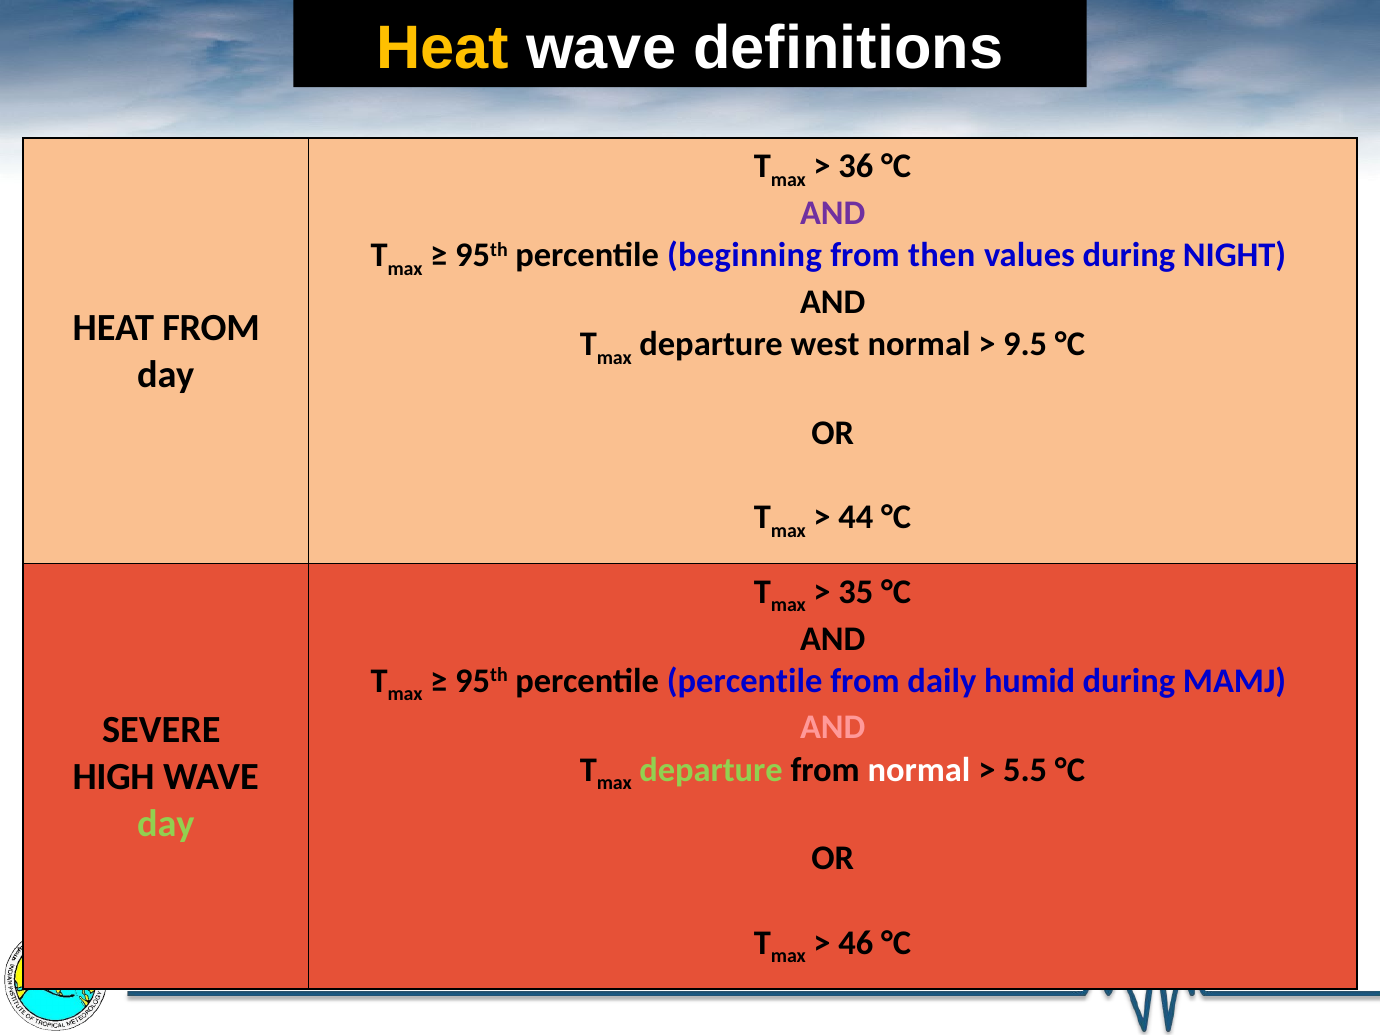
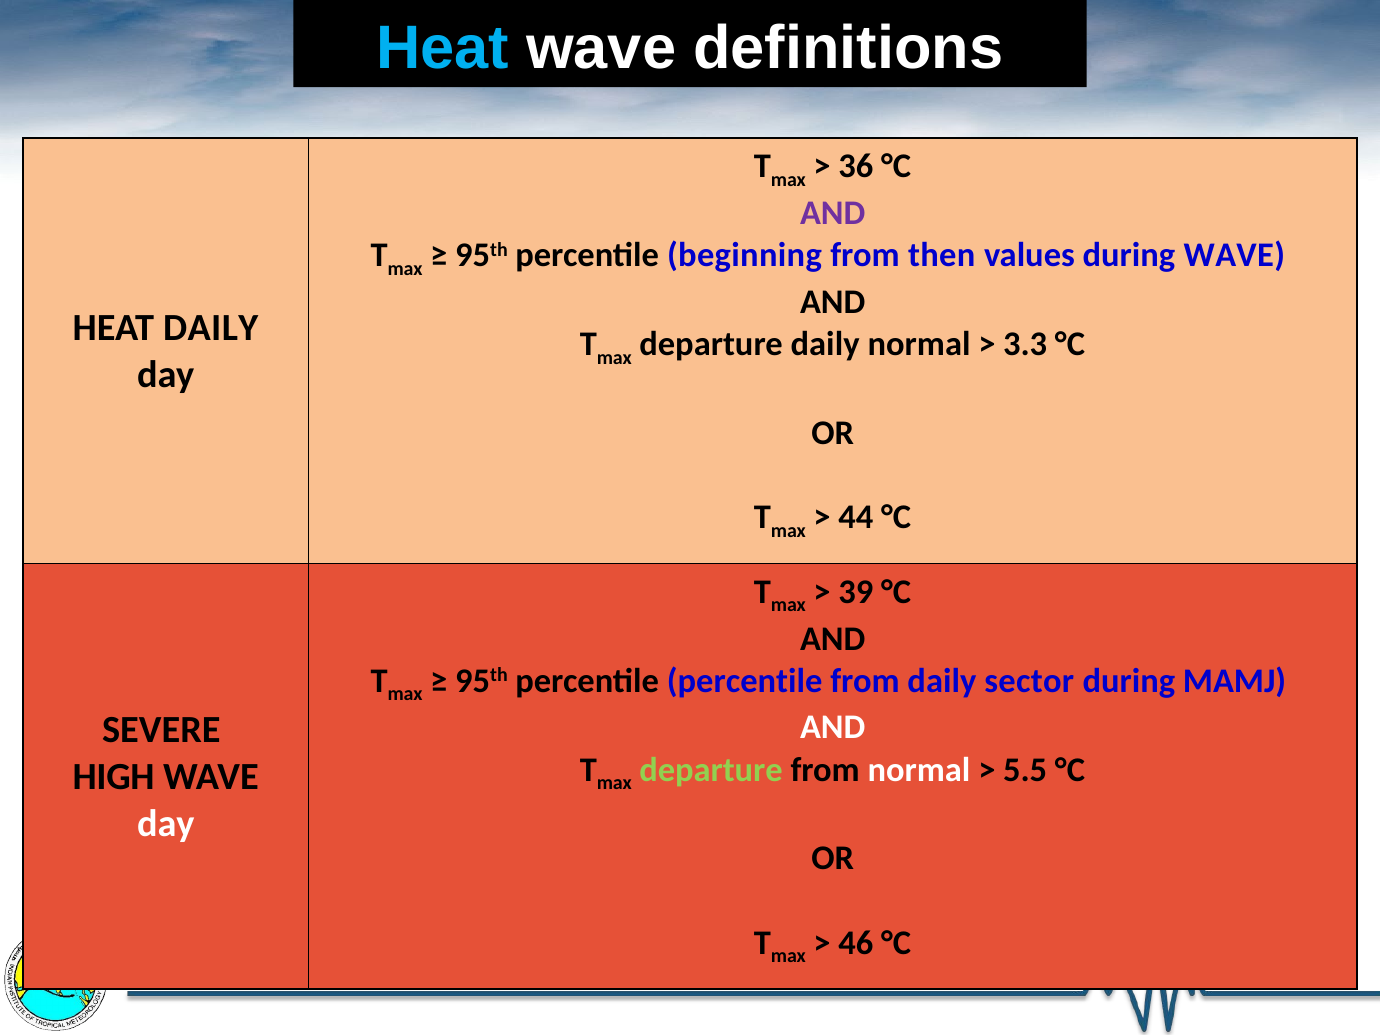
Heat colour: yellow -> light blue (443, 48)
during NIGHT: NIGHT -> WAVE (1234, 255)
HEAT FROM: FROM -> DAILY (211, 328)
departure west: west -> daily (825, 344)
9.5: 9.5 -> 3.3 (1025, 344)
35: 35 -> 39 (856, 592)
humid: humid -> sector (1029, 681)
AND colour: pink -> white (833, 728)
day colour: light green -> white (166, 824)
